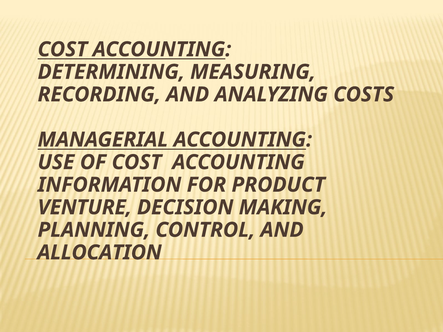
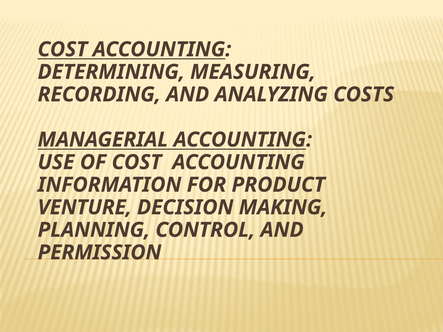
ALLOCATION: ALLOCATION -> PERMISSION (99, 253)
